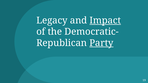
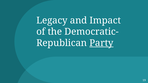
Impact underline: present -> none (105, 20)
